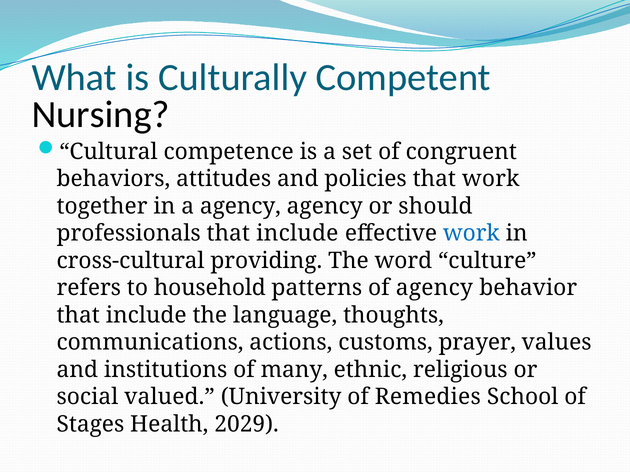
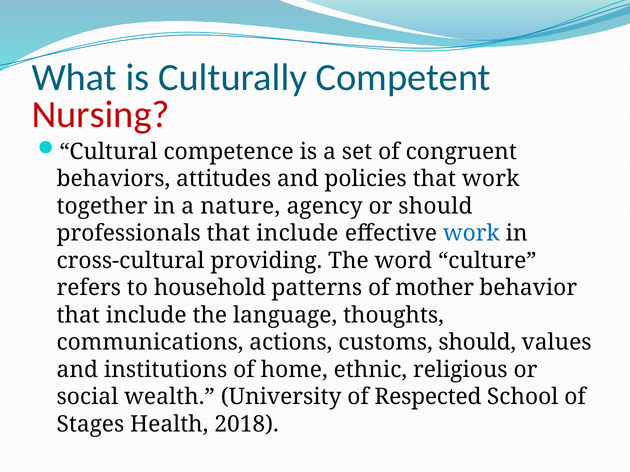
Nursing colour: black -> red (100, 115)
a agency: agency -> nature (240, 206)
of agency: agency -> mother (435, 288)
customs prayer: prayer -> should (477, 343)
many: many -> home (294, 370)
valued: valued -> wealth (170, 397)
Remedies: Remedies -> Respected (428, 397)
2029: 2029 -> 2018 (247, 425)
